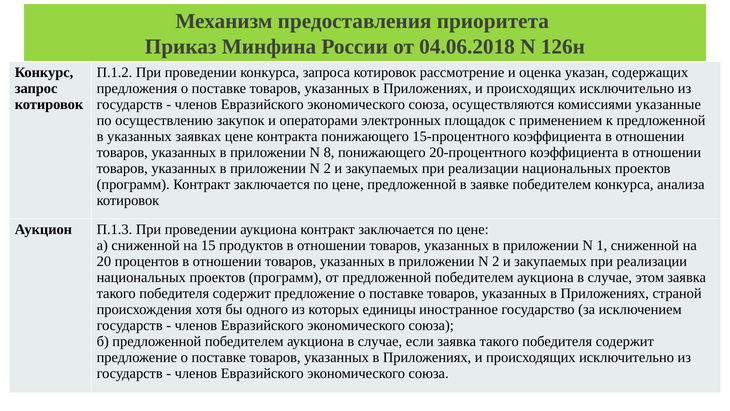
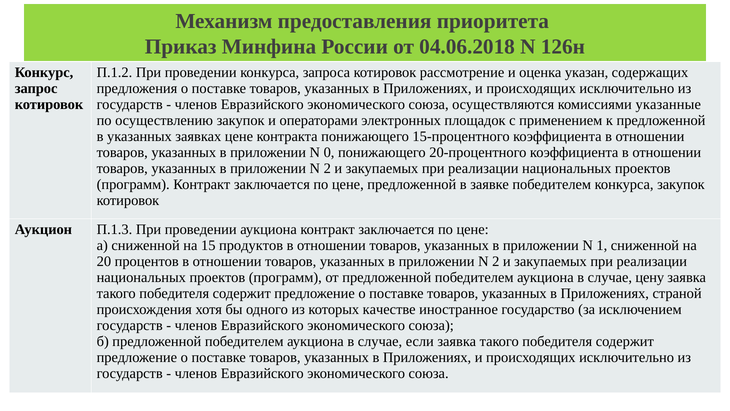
8: 8 -> 0 (329, 152)
конкурса анализа: анализа -> закупок (681, 184)
этом: этом -> цену (650, 277)
единицы: единицы -> качестве (389, 309)
